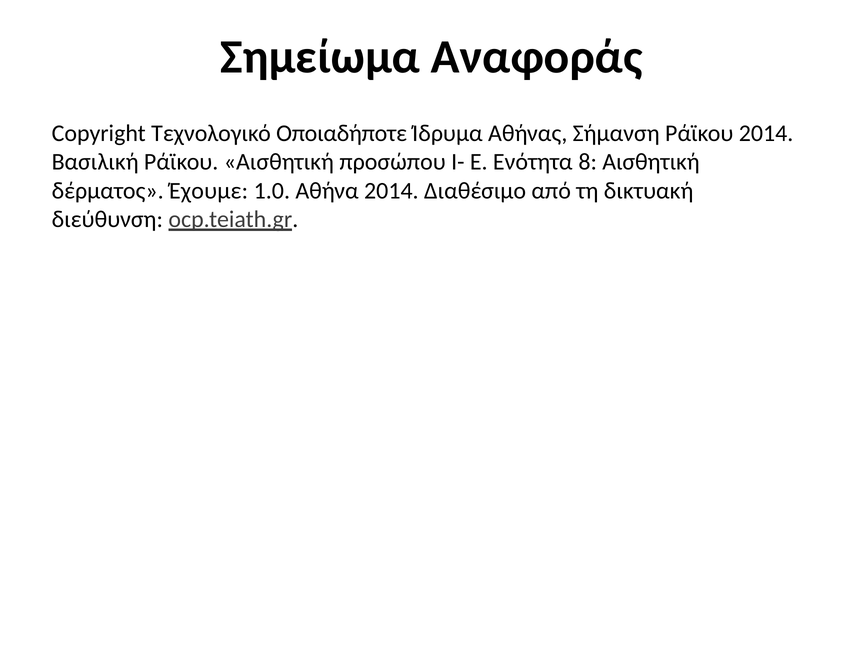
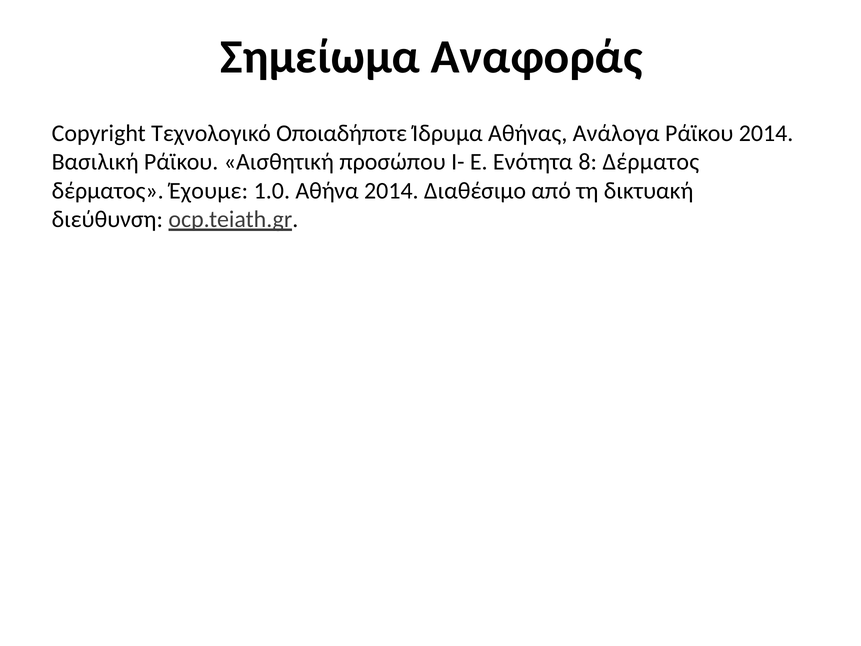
Σήμανση: Σήμανση -> Ανάλογα (616, 133)
8 Αισθητική: Αισθητική -> Δέρματος (651, 162)
